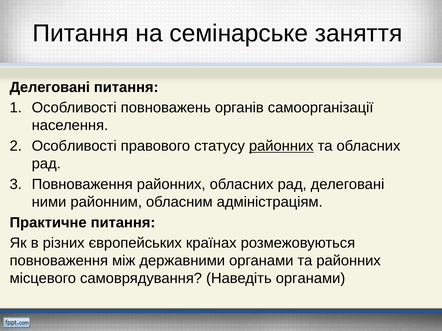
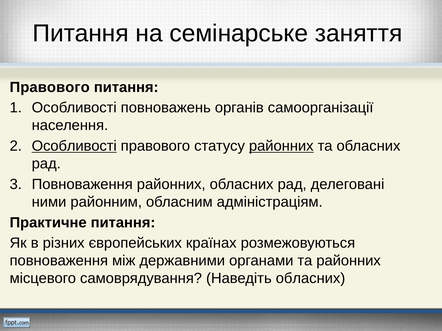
Делеговані: Делеговані -> Правового (50, 87)
Особливості underline: none -> present (74, 146)
Наведіть органами: органами -> обласних (311, 279)
